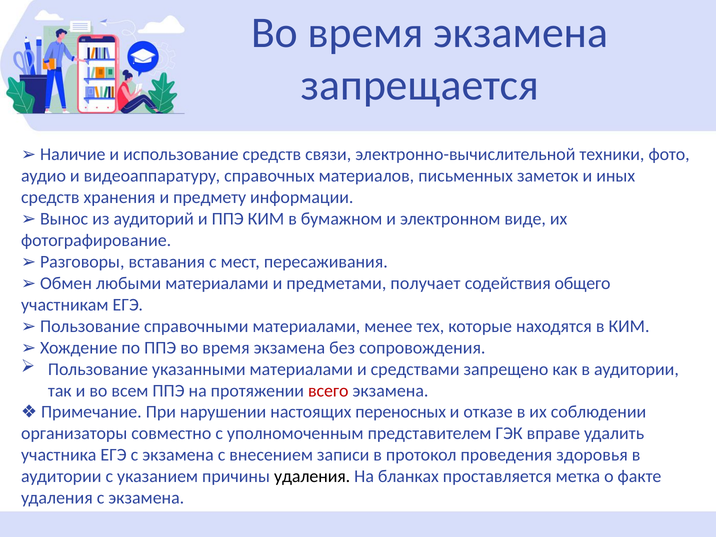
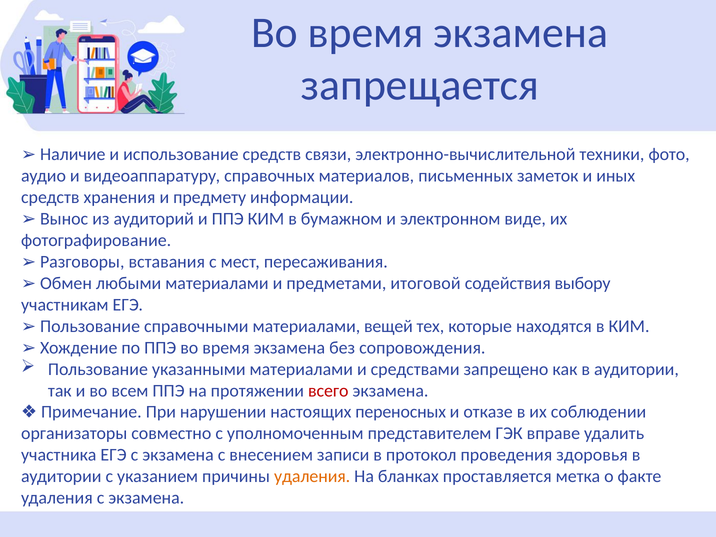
получает: получает -> итоговой (425, 283)
общего: общего -> выбору (583, 283)
менее: менее -> вещей (388, 326)
удаления colour: black -> orange (312, 477)
